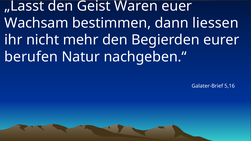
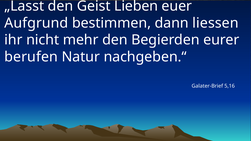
Waren: Waren -> Lieben (136, 6)
Wachsam: Wachsam -> Aufgrund (36, 23)
